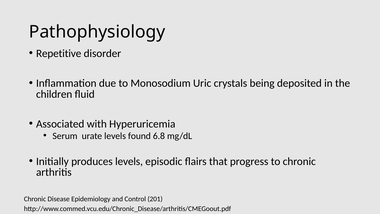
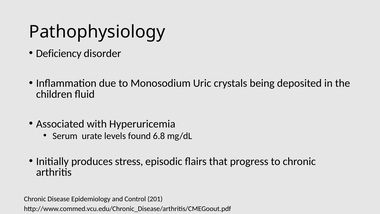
Repetitive: Repetitive -> Deficiency (59, 53)
produces levels: levels -> stress (129, 161)
